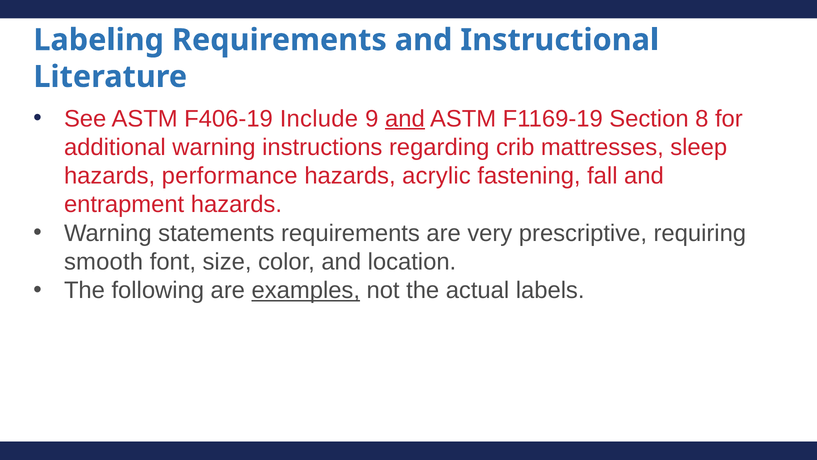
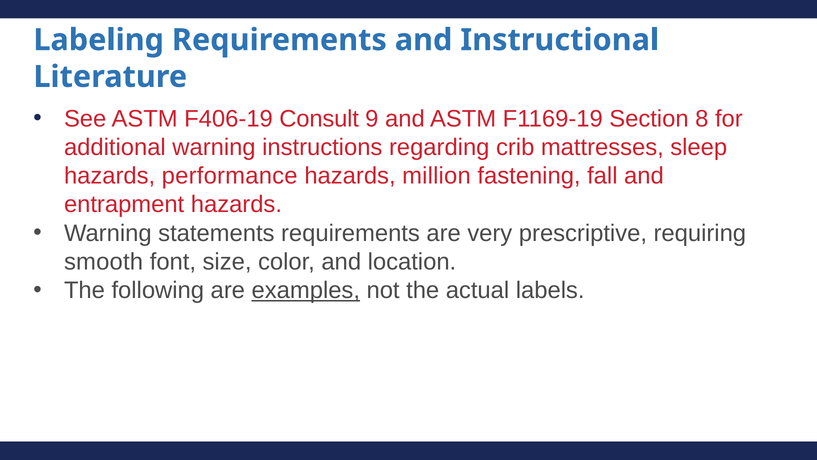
Include: Include -> Consult (319, 119)
and underline: present -> none (405, 119)
acrylic: acrylic -> million (436, 176)
